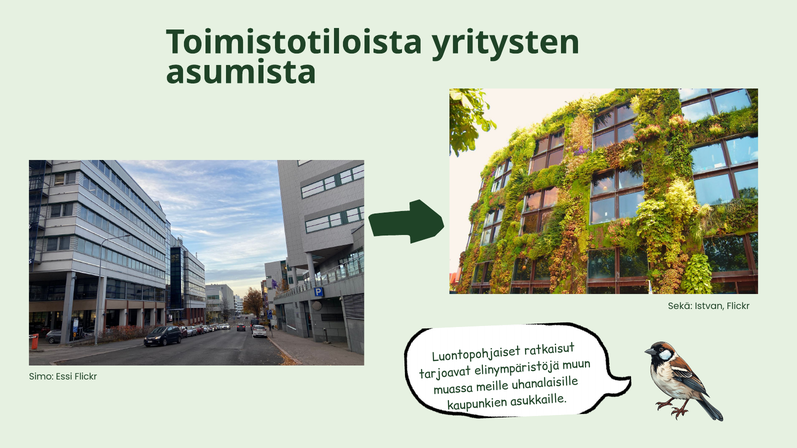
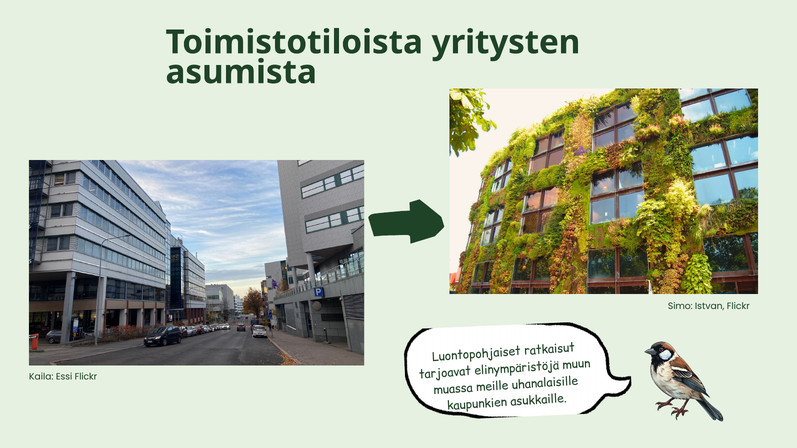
Sekä: Sekä -> Simo (680, 307)
Simo: Simo -> Kaila (41, 377)
